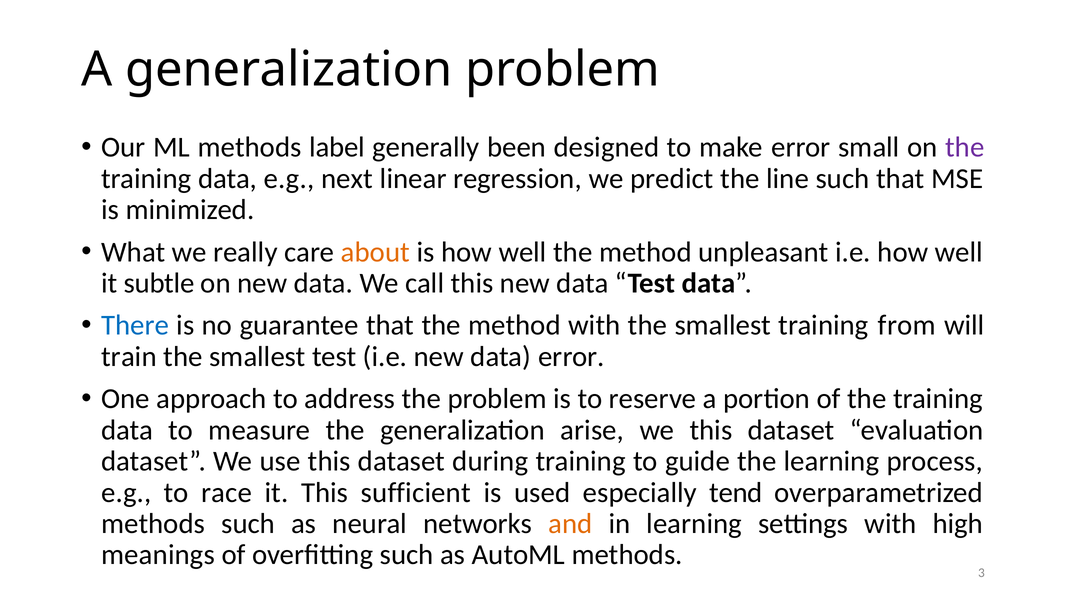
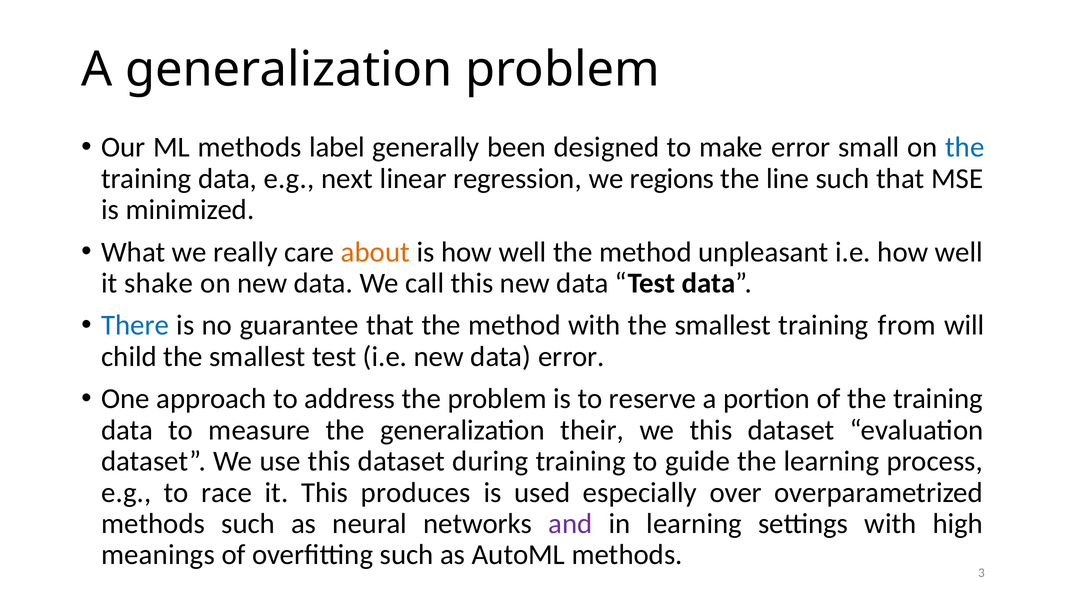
the colour: purple -> blue (965, 147)
predict: predict -> regions (672, 178)
subtle: subtle -> shake (159, 283)
train: train -> child (129, 356)
arise: arise -> their (592, 430)
sufficient: sufficient -> produces (416, 492)
tend: tend -> over (736, 492)
and colour: orange -> purple (570, 523)
